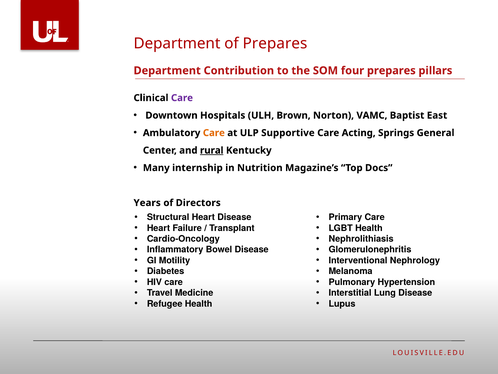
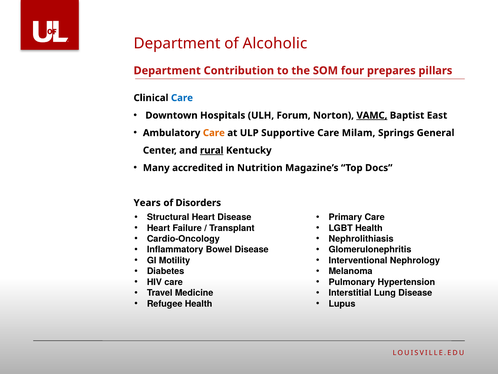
of Prepares: Prepares -> Alcoholic (275, 43)
Care colour: purple -> blue (182, 98)
Brown: Brown -> Forum (294, 115)
VAMC underline: none -> present (372, 115)
Acting: Acting -> Milam (359, 133)
internship: internship -> accredited (197, 168)
Directors: Directors -> Disorders (198, 203)
